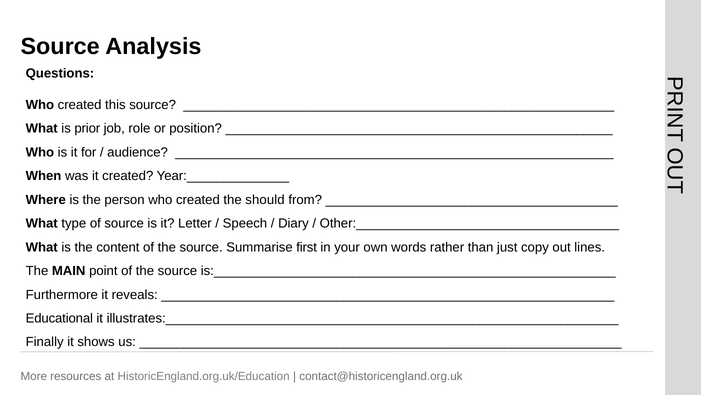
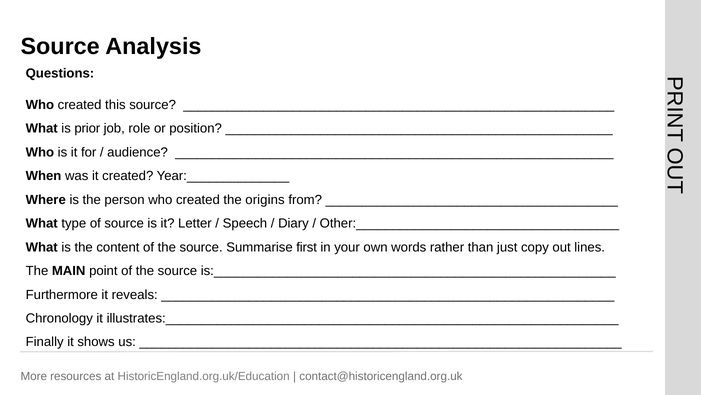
should: should -> origins (265, 199)
Educational: Educational -> Chronology (59, 318)
